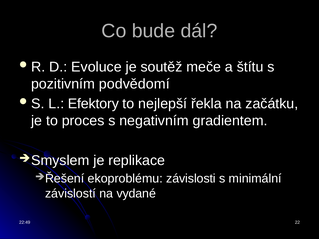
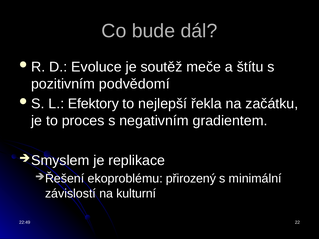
závislosti: závislosti -> přirozený (191, 179)
vydané: vydané -> kulturní (136, 194)
